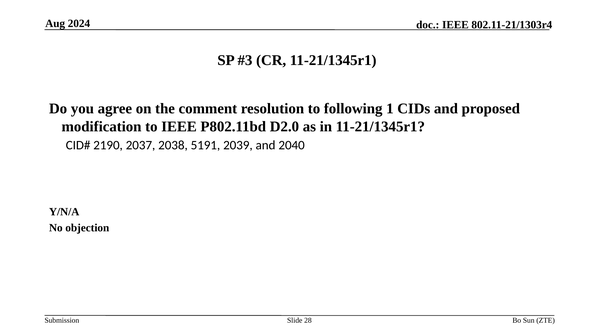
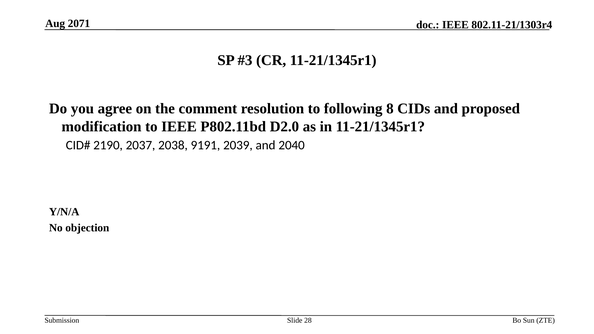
2024: 2024 -> 2071 (79, 24)
1: 1 -> 8 (390, 109)
5191: 5191 -> 9191 (205, 145)
